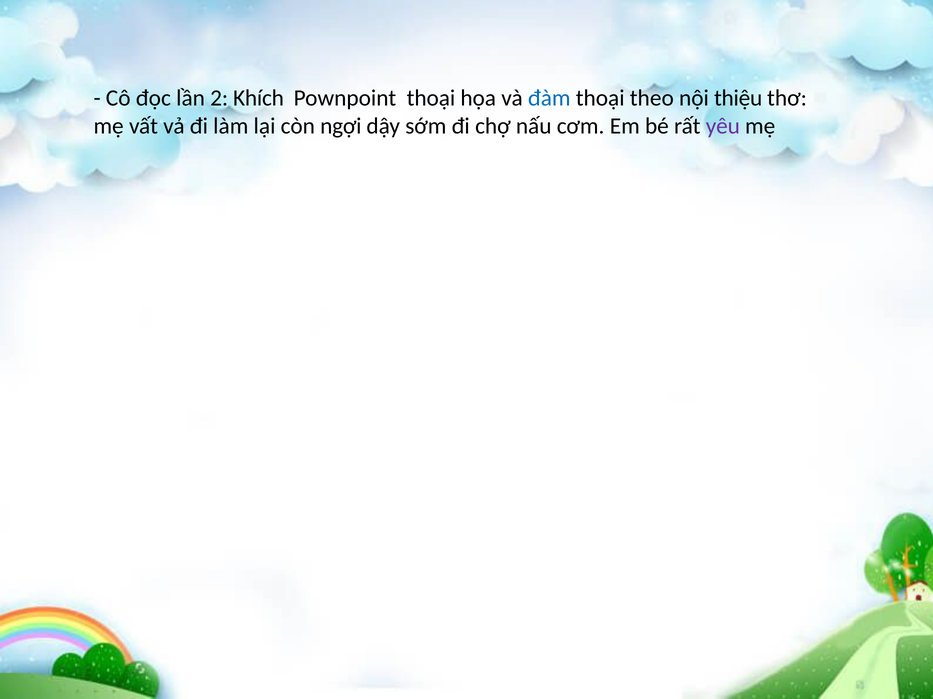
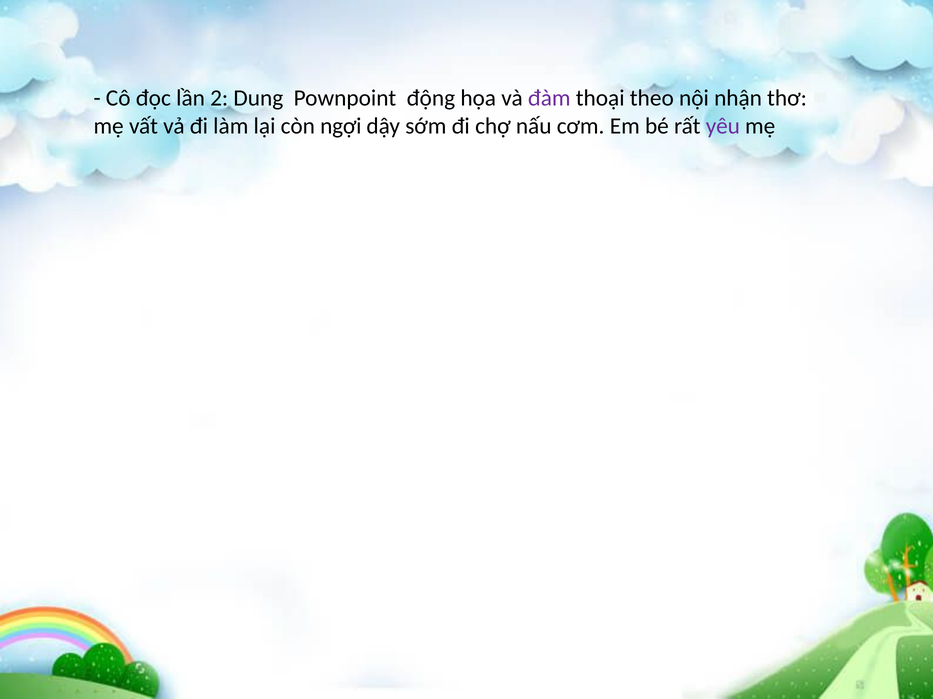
Khích: Khích -> Dung (258, 98)
Pownpoint thoại: thoại -> động (431, 98)
đàm colour: blue -> purple (549, 98)
thiệu: thiệu -> nhận (738, 98)
